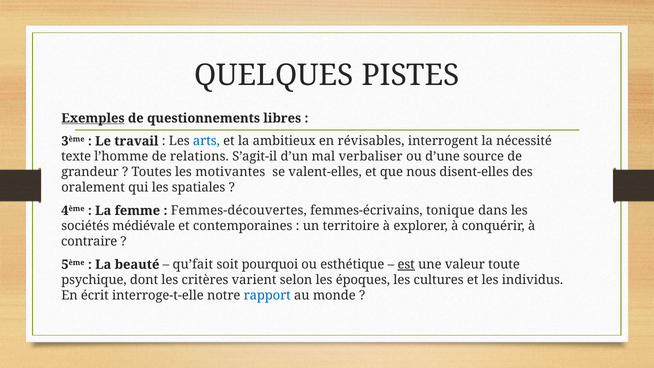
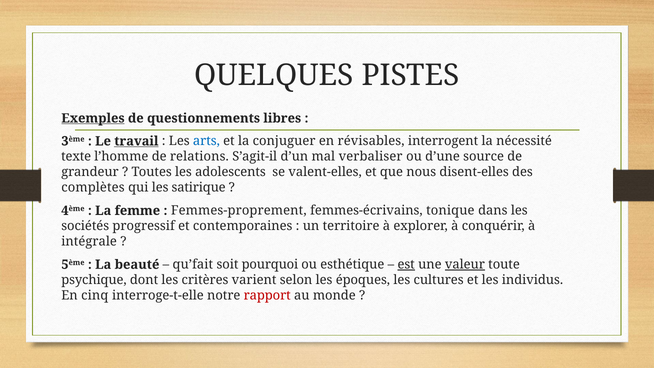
travail underline: none -> present (136, 141)
ambitieux: ambitieux -> conjuguer (284, 141)
motivantes: motivantes -> adolescents (230, 172)
oralement: oralement -> complètes (93, 188)
spatiales: spatiales -> satirique (199, 188)
Femmes-découvertes: Femmes-découvertes -> Femmes-proprement (239, 211)
médiévale: médiévale -> progressif (144, 226)
contraire: contraire -> intégrale (89, 242)
valeur underline: none -> present (465, 264)
écrit: écrit -> cinq (95, 296)
rapport colour: blue -> red (267, 296)
